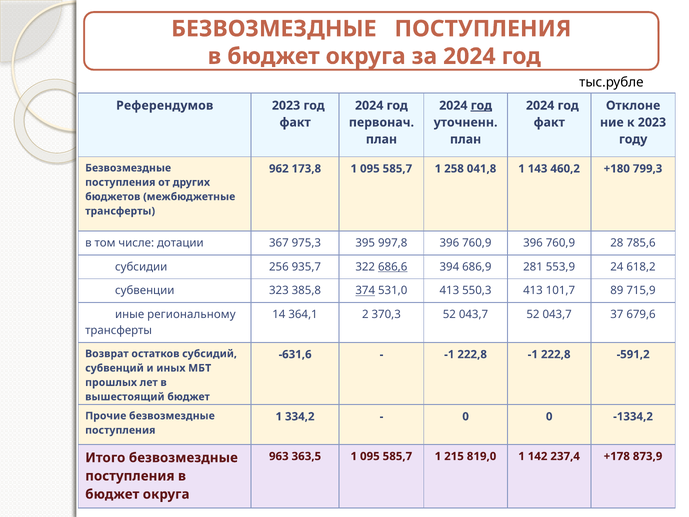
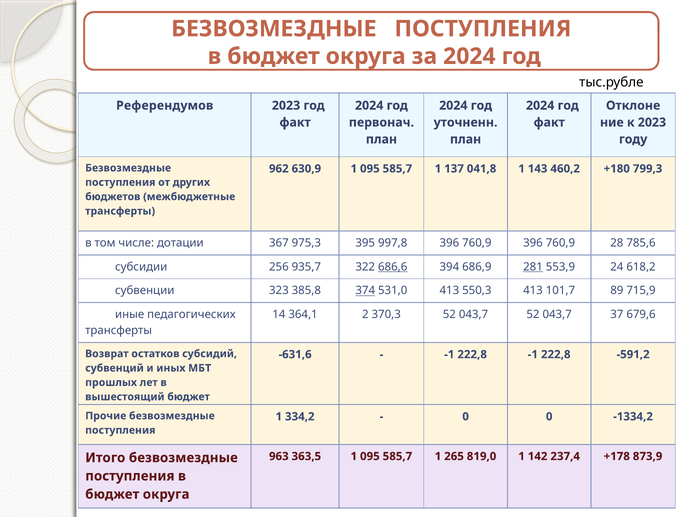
год underline: present -> none (481, 105)
173,8: 173,8 -> 630,9 (306, 169)
258: 258 -> 137 (454, 169)
281 underline: none -> present (533, 267)
региональному: региональному -> педагогических (191, 314)
215: 215 -> 265 (454, 456)
